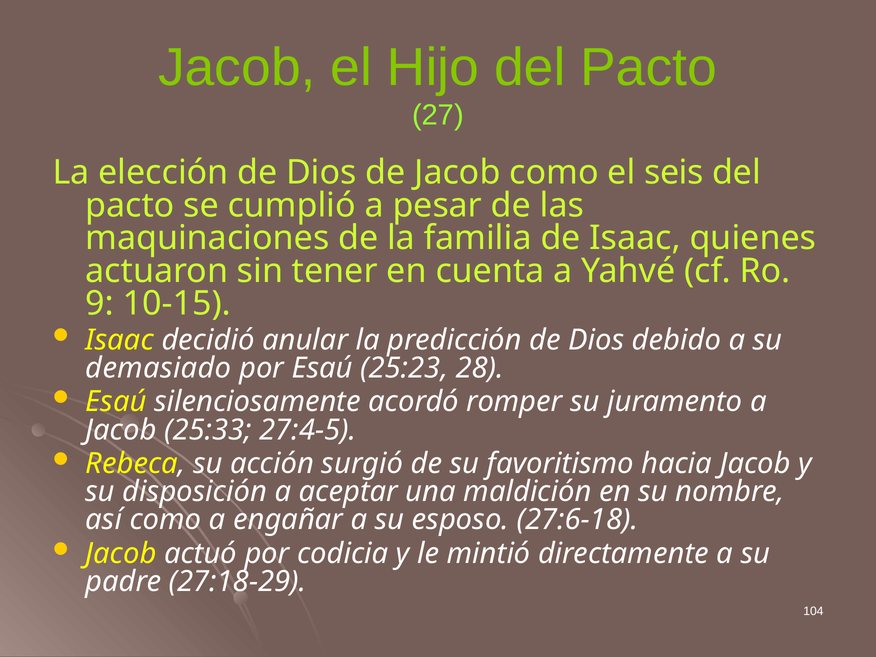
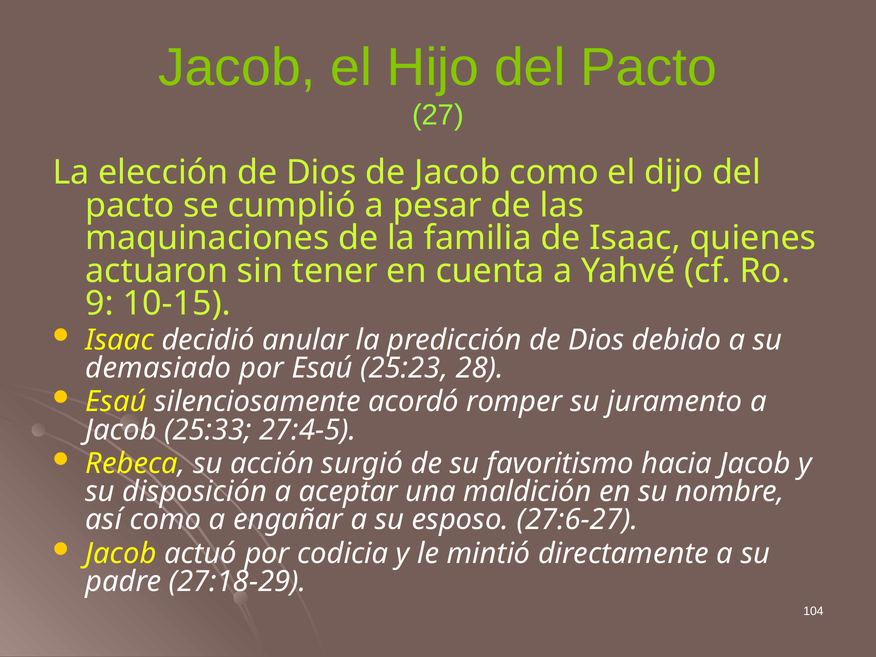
seis: seis -> dijo (674, 173)
27:6-18: 27:6-18 -> 27:6-27 (577, 520)
